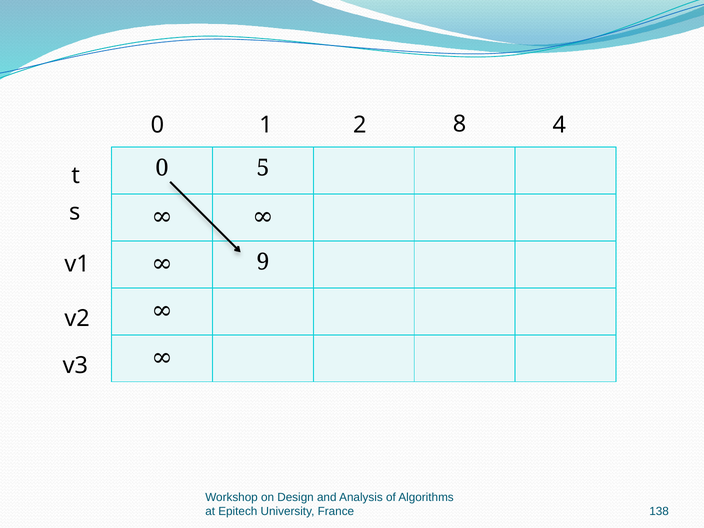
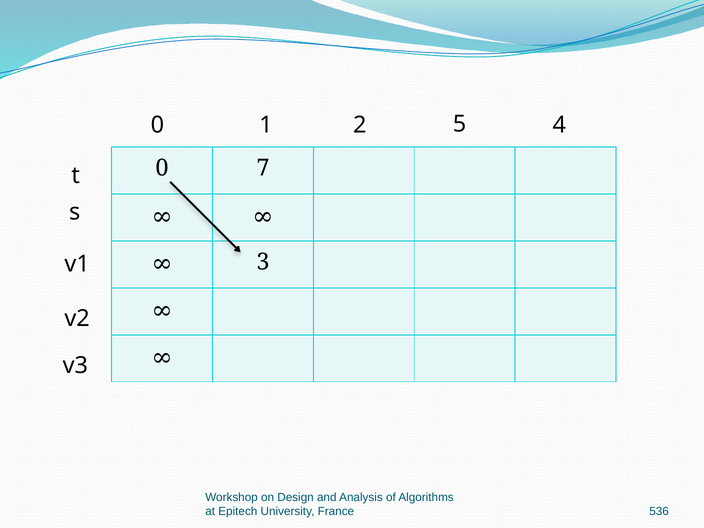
8: 8 -> 5 (459, 124)
5: 5 -> 7 (263, 168)
9: 9 -> 3 (263, 262)
138: 138 -> 536 (659, 511)
